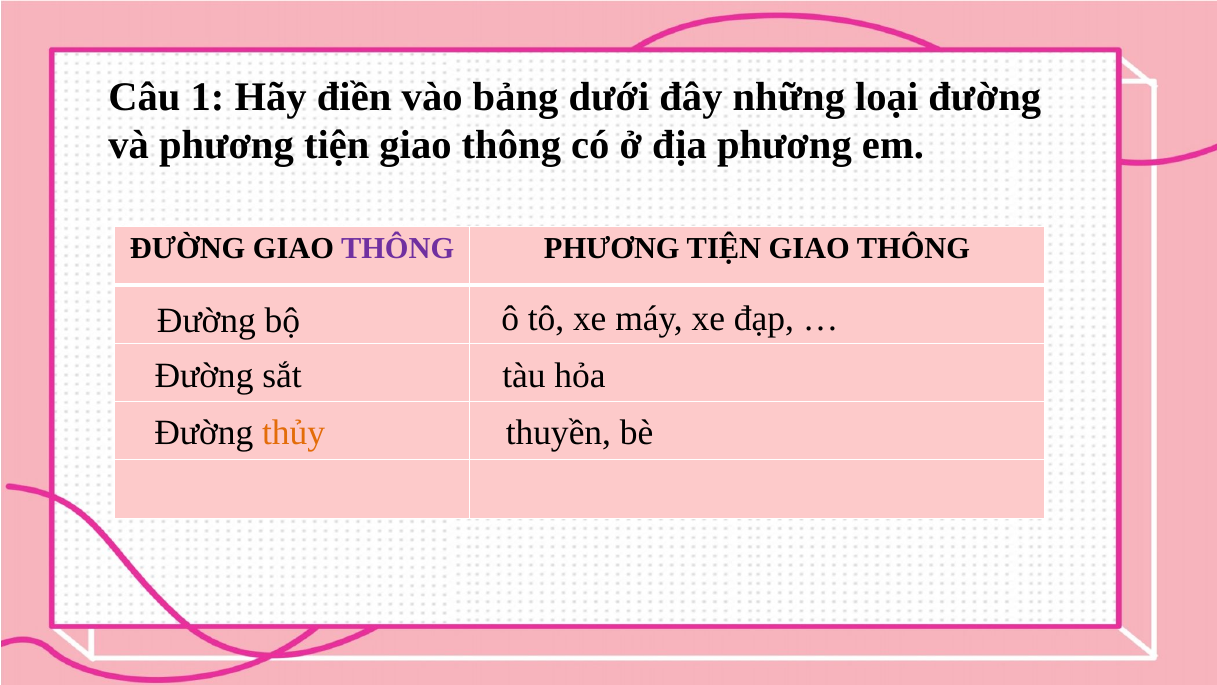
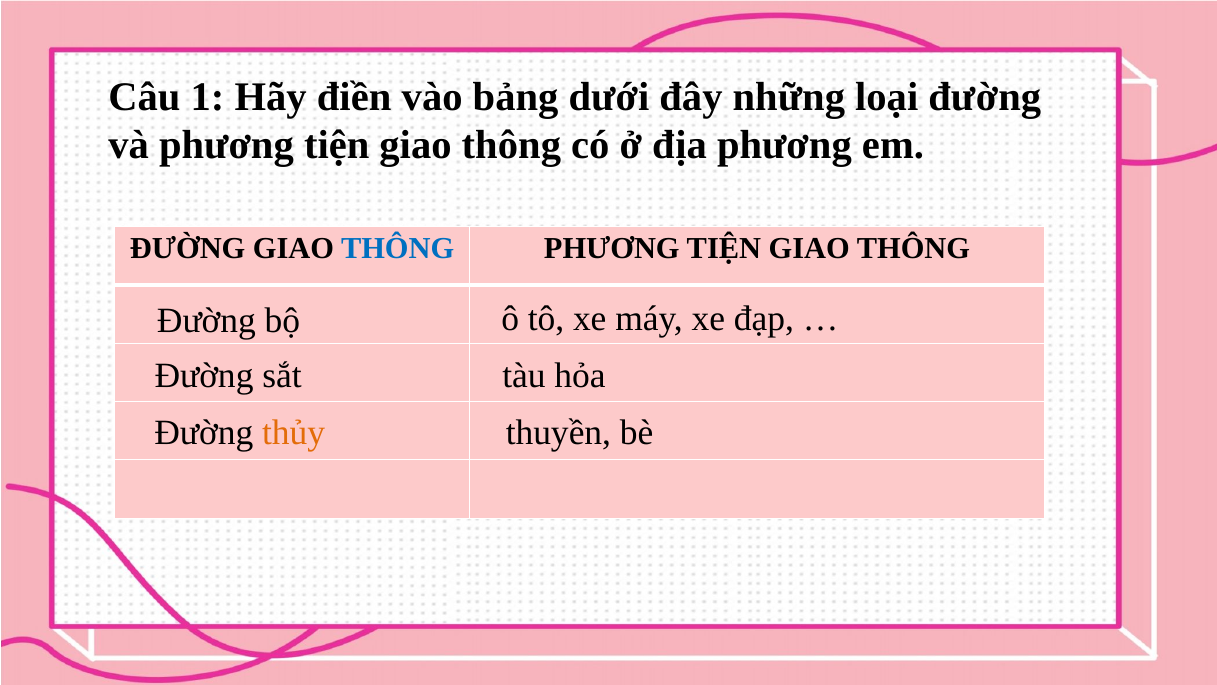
THÔNG colour: purple -> blue (398, 248)
